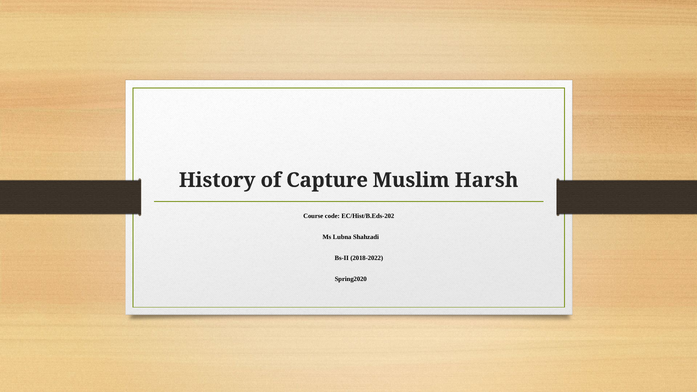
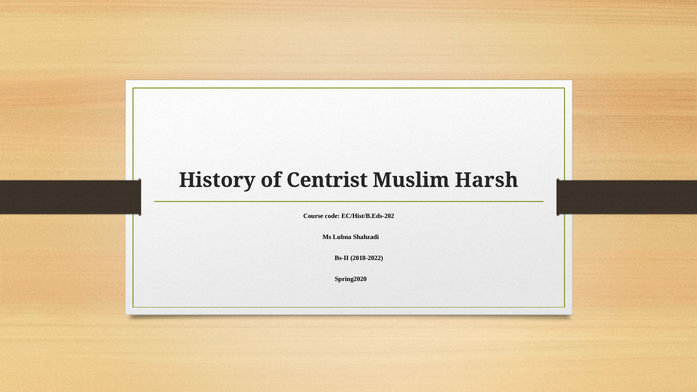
Capture: Capture -> Centrist (327, 180)
